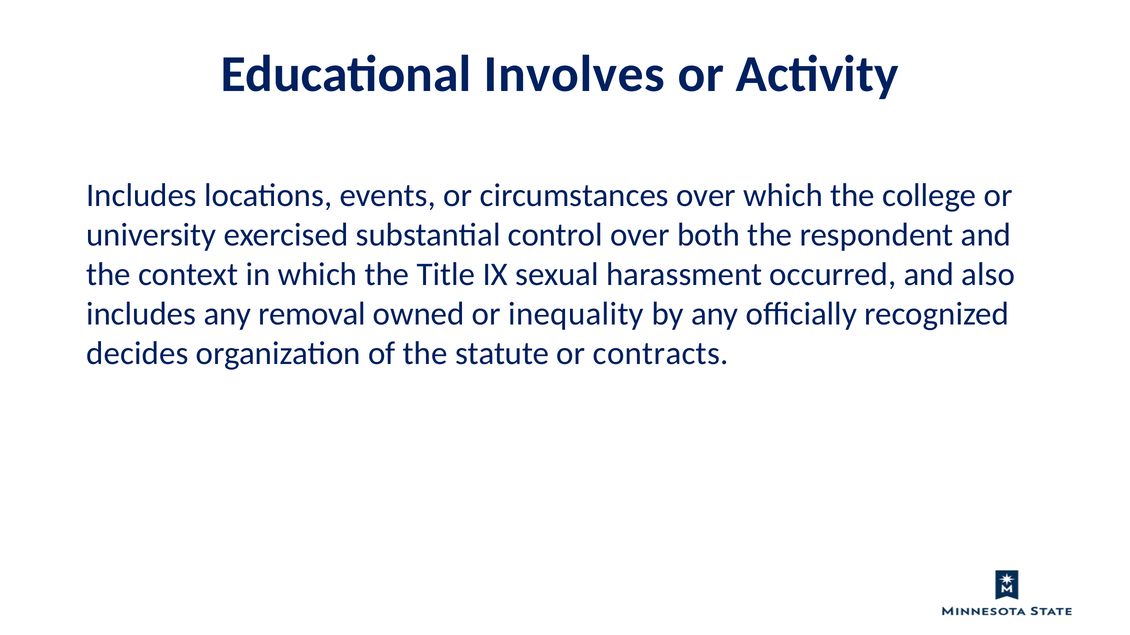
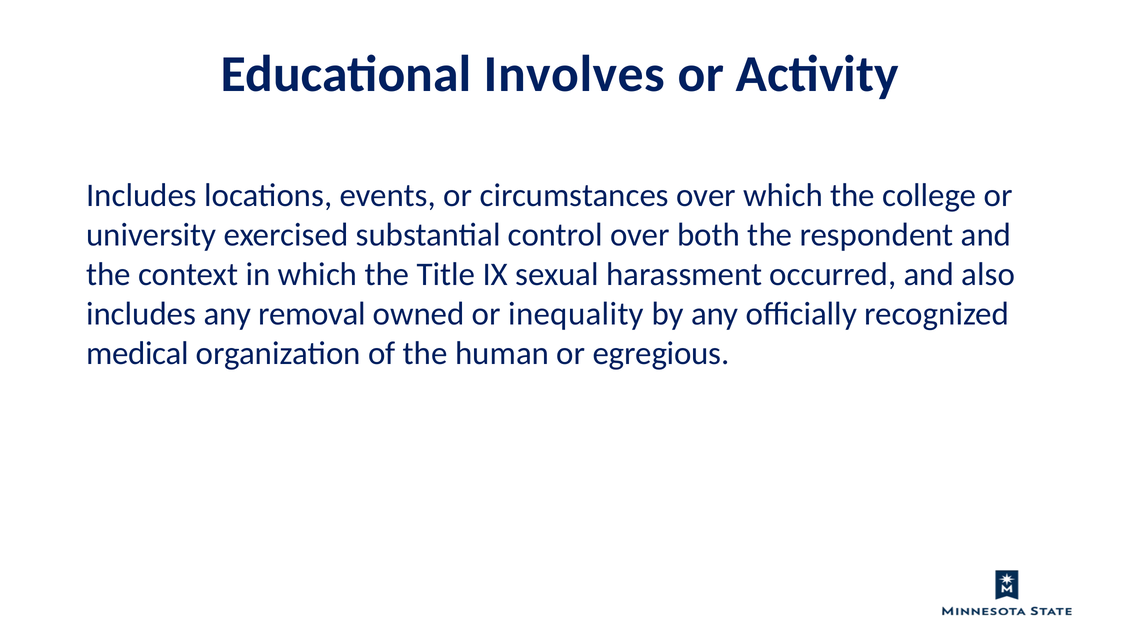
decides: decides -> medical (137, 354)
statute: statute -> human (502, 354)
contracts: contracts -> egregious (661, 354)
